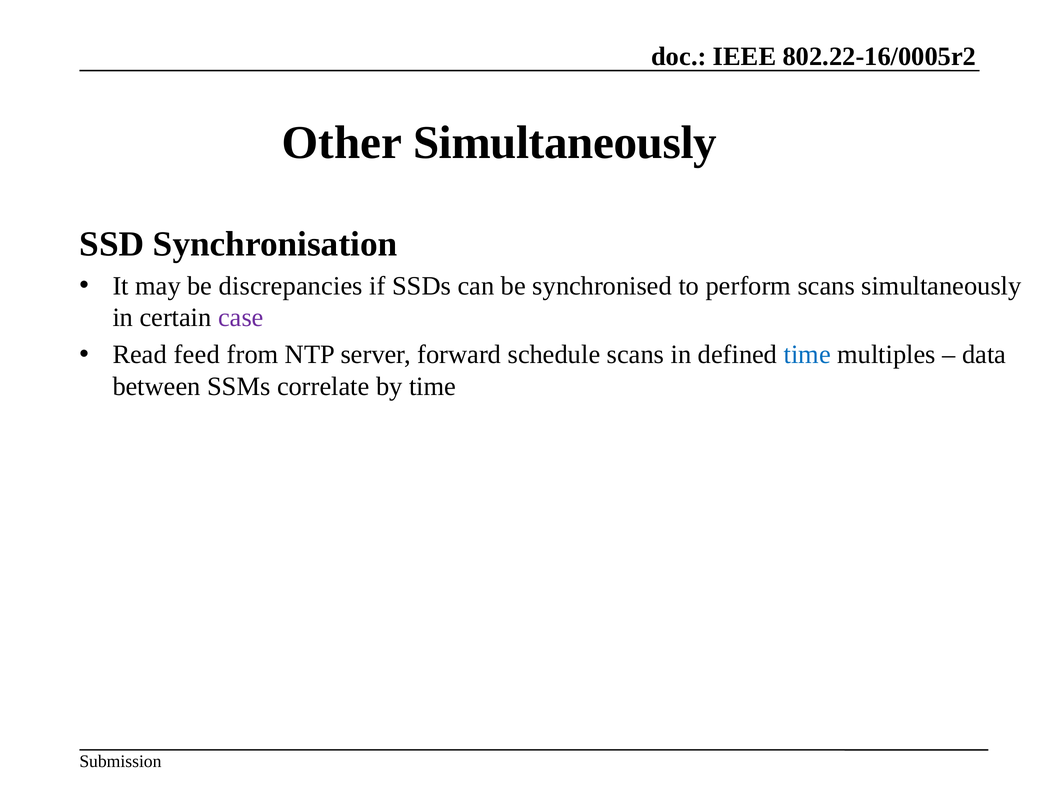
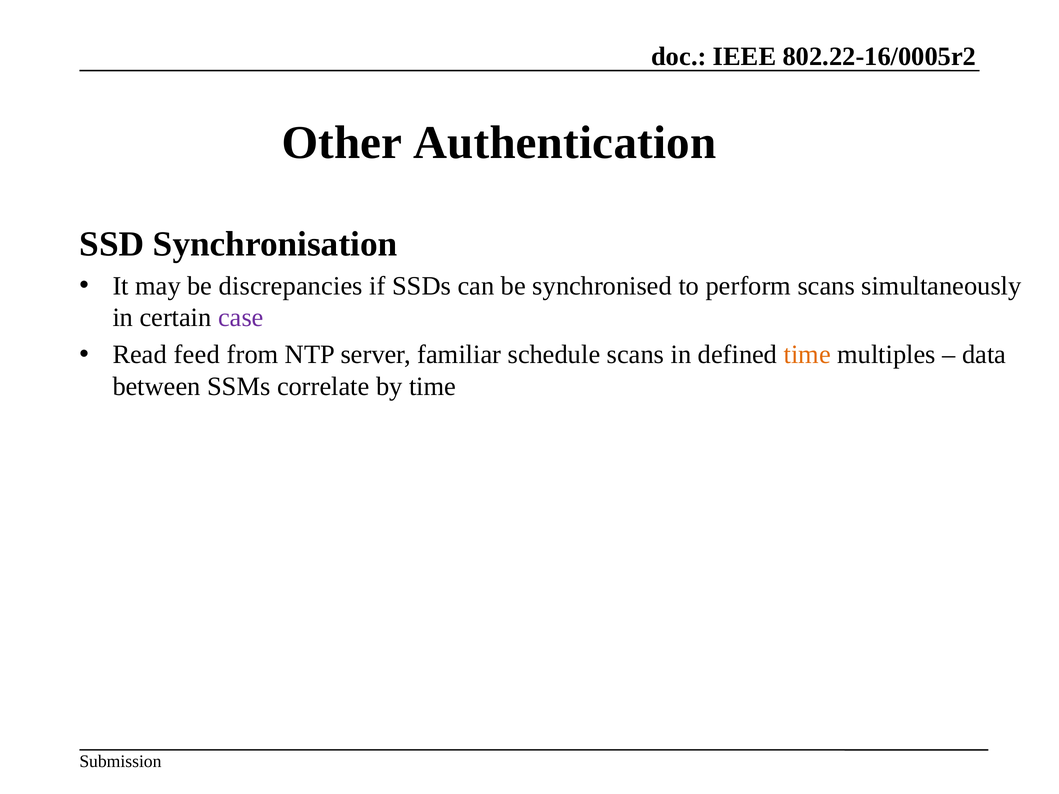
Other Simultaneously: Simultaneously -> Authentication (565, 143)
forward: forward -> familiar (459, 355)
time colour: blue -> orange (807, 355)
